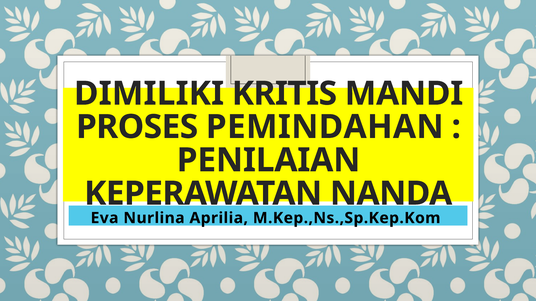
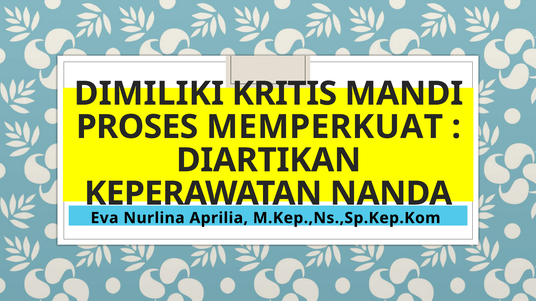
PEMINDAHAN: PEMINDAHAN -> MEMPERKUAT (325, 127)
PENILAIAN: PENILAIAN -> DIARTIKAN (269, 161)
